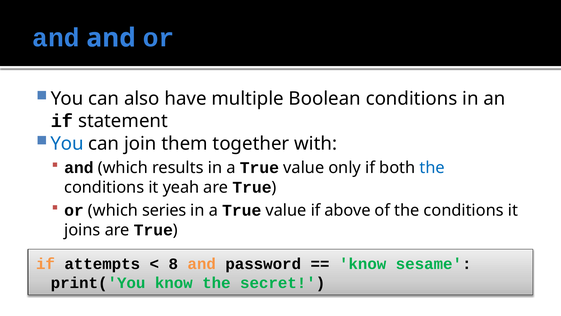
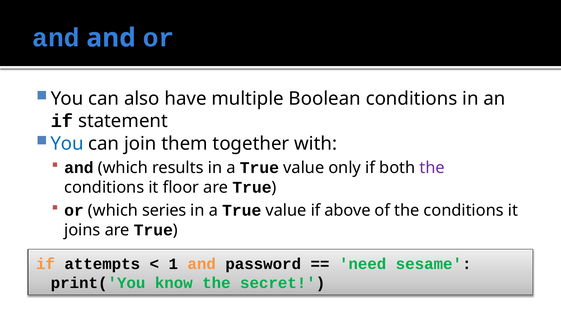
the colour: blue -> purple (432, 167)
yeah: yeah -> floor (181, 187)
8: 8 -> 1 (173, 264)
know: know -> need (363, 264)
